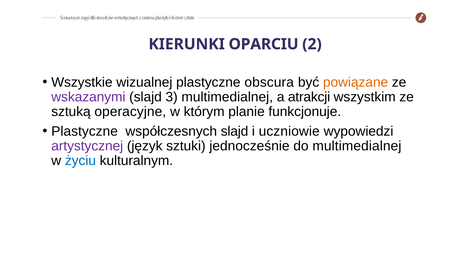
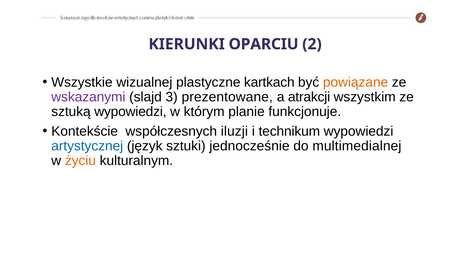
obscura: obscura -> kartkach (269, 82)
3 multimedialnej: multimedialnej -> prezentowane (227, 97)
sztuką operacyjne: operacyjne -> wypowiedzi (130, 112)
Plastyczne: Plastyczne -> Kontekście (85, 131)
współczesnych slajd: slajd -> iluzji (234, 131)
uczniowie: uczniowie -> technikum (289, 131)
artystycznej colour: purple -> blue (87, 146)
życiu colour: blue -> orange (80, 161)
